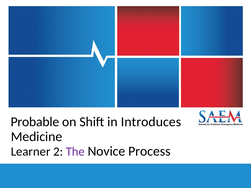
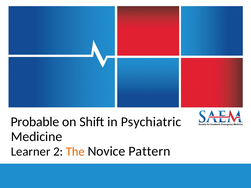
Introduces: Introduces -> Psychiatric (151, 122)
The colour: purple -> orange (75, 152)
Process: Process -> Pattern (149, 151)
